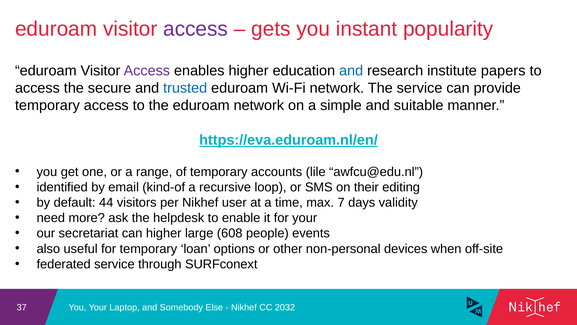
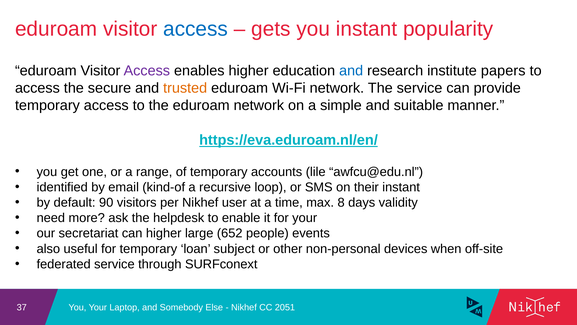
access colour: purple -> blue (196, 29)
trusted colour: blue -> orange (185, 88)
their editing: editing -> instant (401, 187)
44: 44 -> 90 (106, 202)
7: 7 -> 8 (341, 202)
608: 608 -> 652 (230, 233)
options: options -> subject (234, 248)
2032: 2032 -> 2051 (285, 307)
